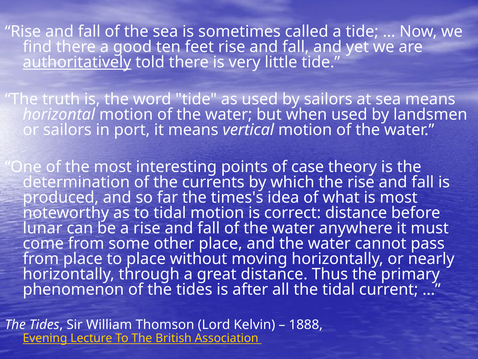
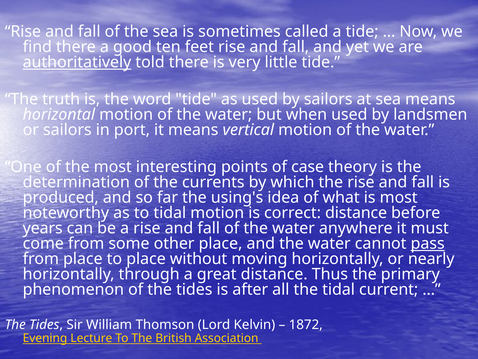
times's: times's -> using's (237, 197)
lunar: lunar -> years (43, 228)
pass underline: none -> present (428, 243)
1888: 1888 -> 1872 (306, 324)
